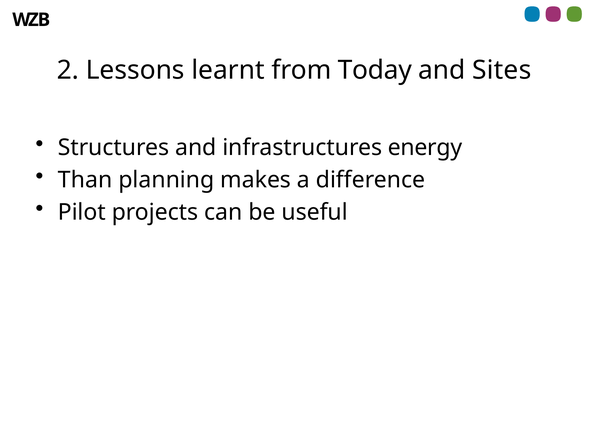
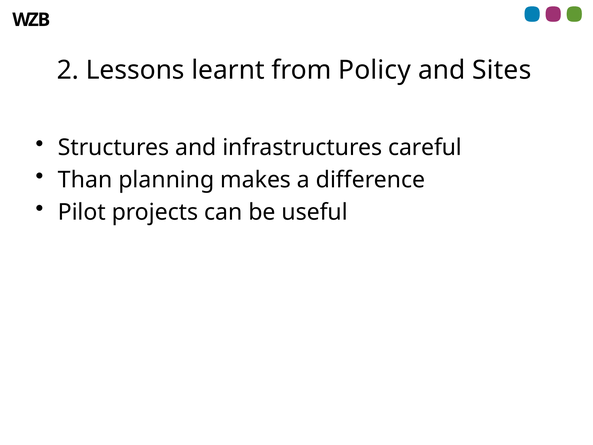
Today: Today -> Policy (375, 70)
energy: energy -> careful (425, 147)
